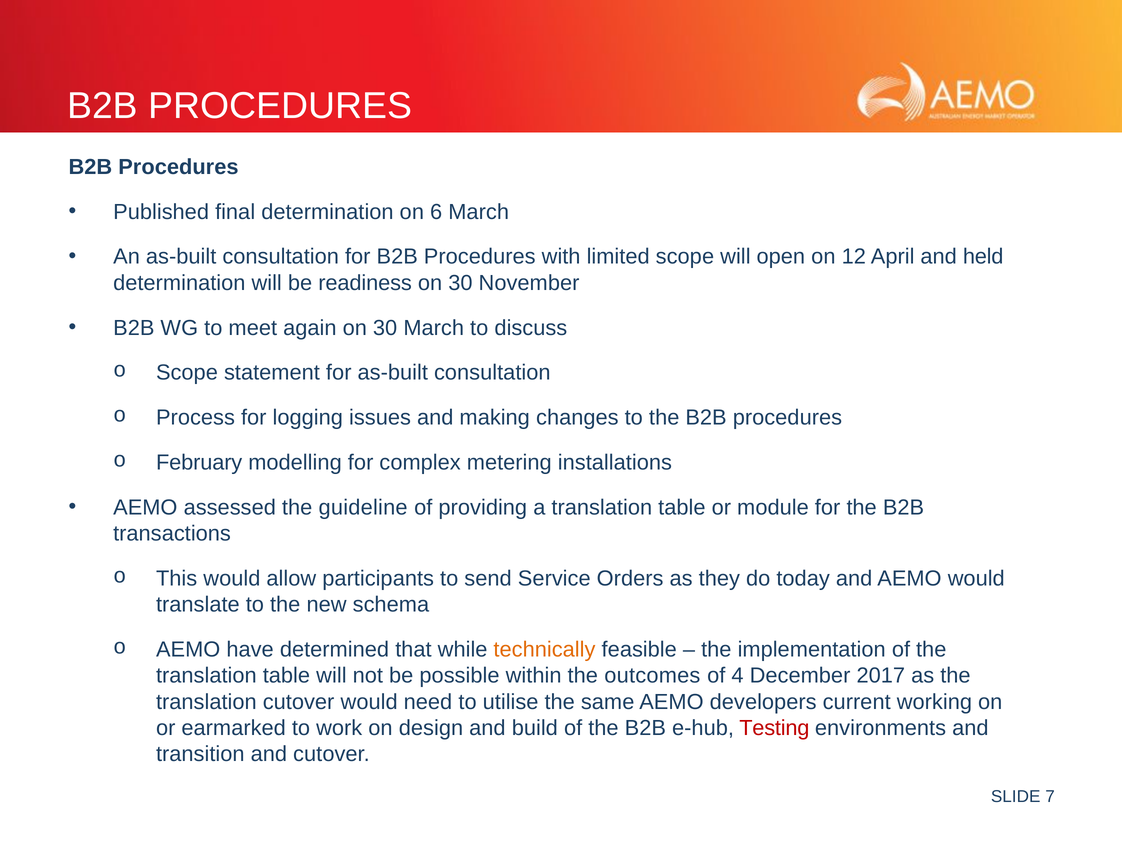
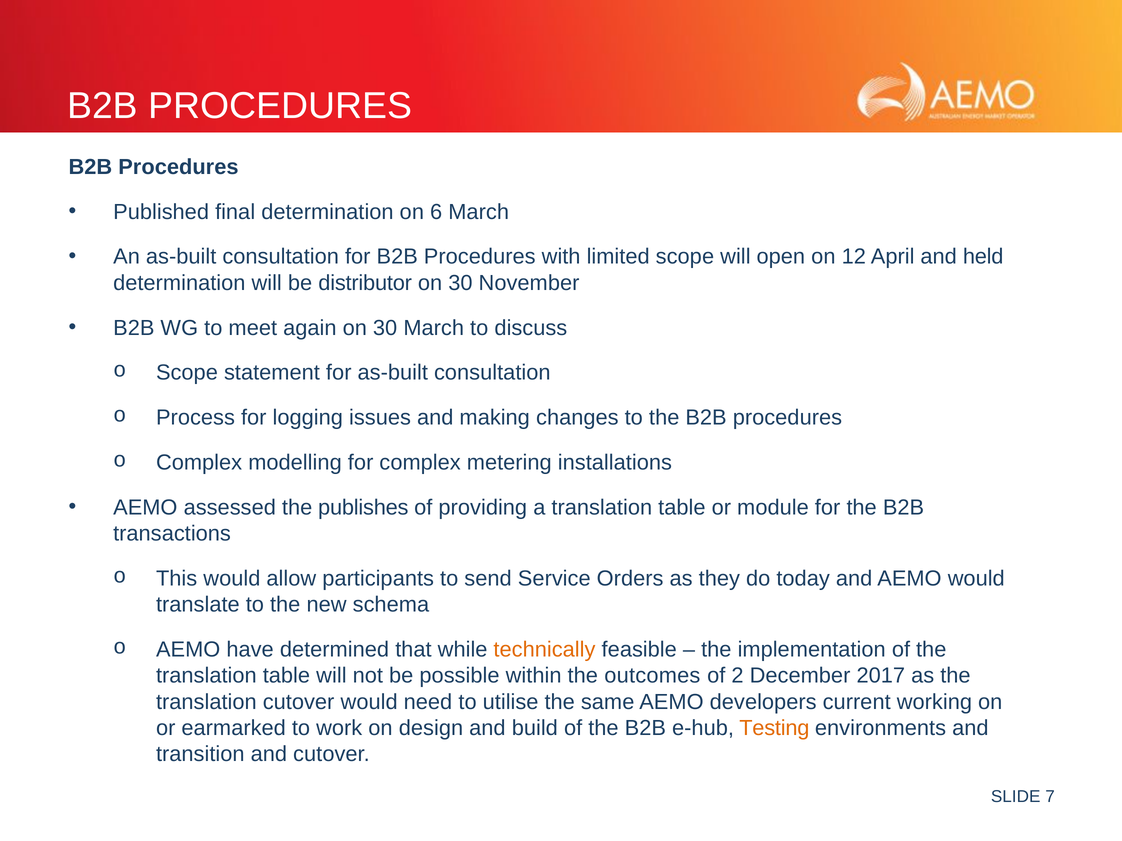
readiness: readiness -> distributor (365, 283)
February: February -> Complex (199, 463)
guideline: guideline -> publishes (363, 508)
4: 4 -> 2 (737, 676)
Testing colour: red -> orange (774, 729)
